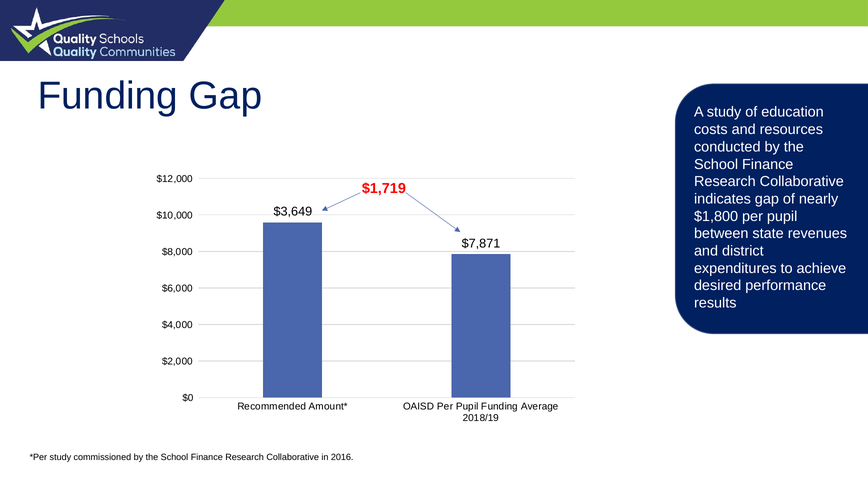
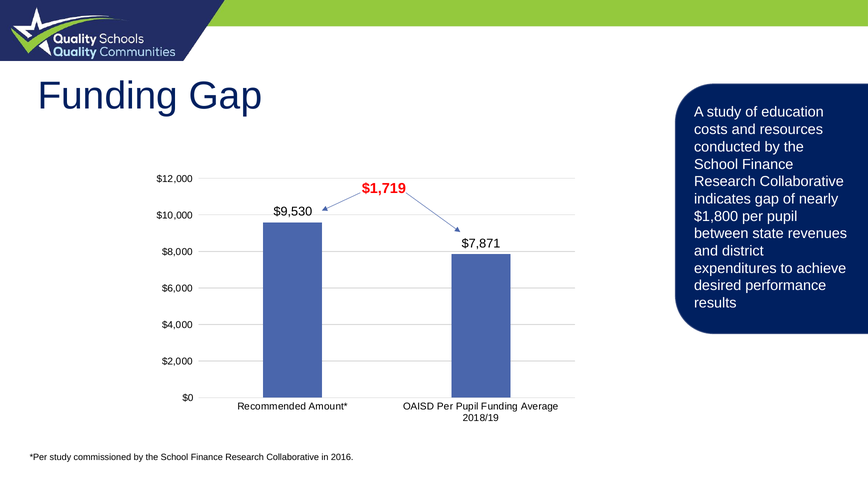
$3,649: $3,649 -> $9,530 (293, 212)
